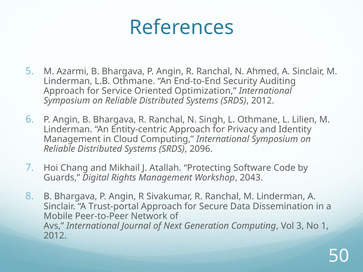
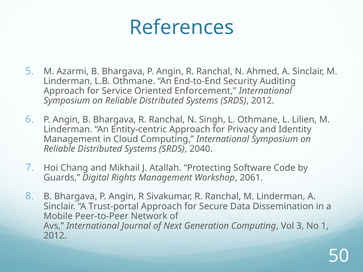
Optimization: Optimization -> Enforcement (205, 91)
2096: 2096 -> 2040 (201, 149)
2043: 2043 -> 2061 (251, 178)
